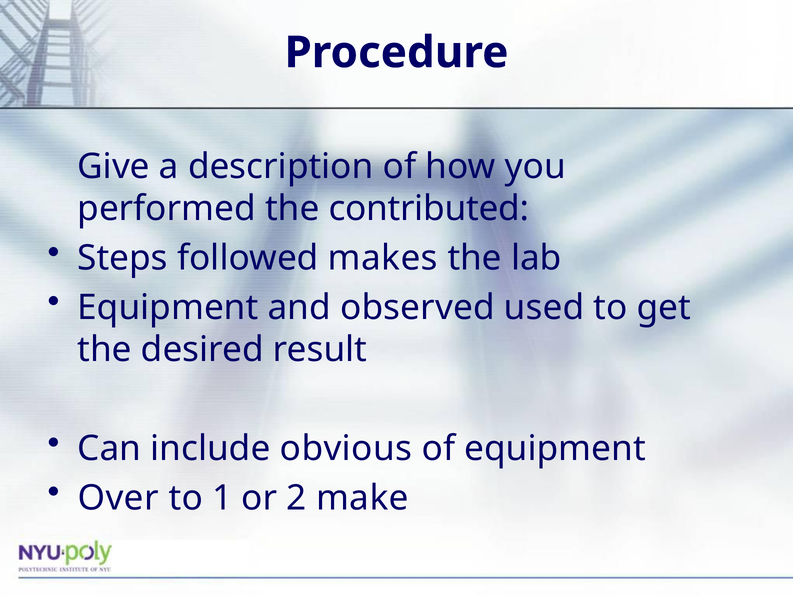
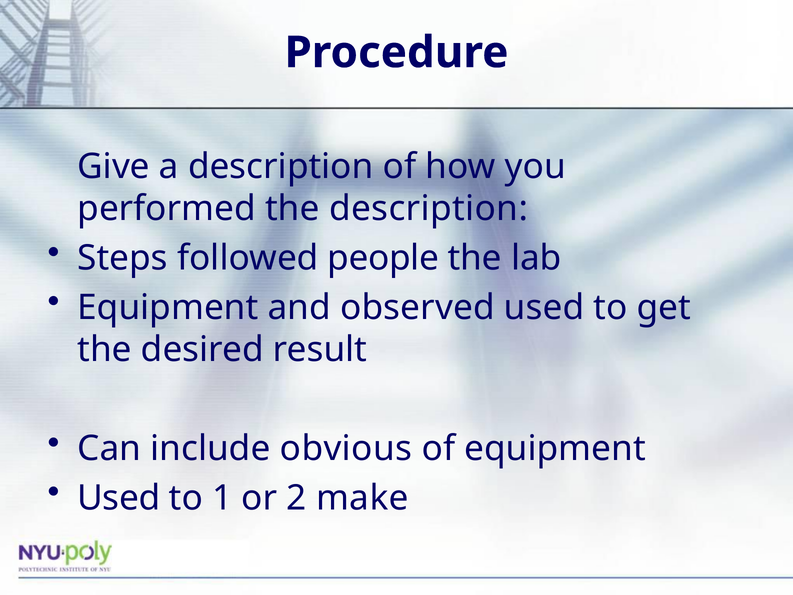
the contributed: contributed -> description (428, 209)
makes: makes -> people (383, 258)
Over: Over -> Used (119, 498)
